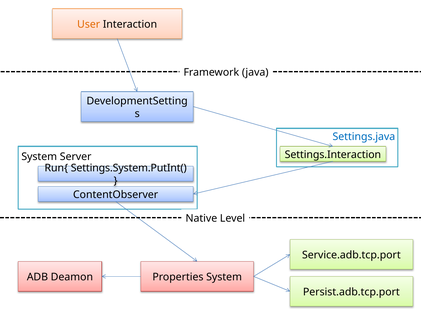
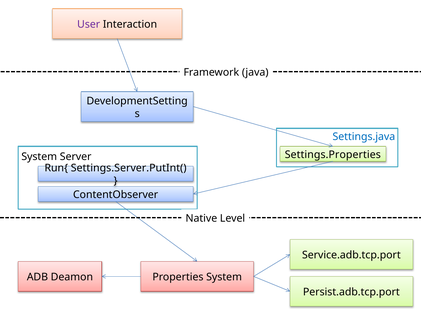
User colour: orange -> purple (89, 24)
Settings.Interaction: Settings.Interaction -> Settings.Properties (333, 154)
Settings.System.PutInt(: Settings.System.PutInt( -> Settings.Server.PutInt( (129, 168)
